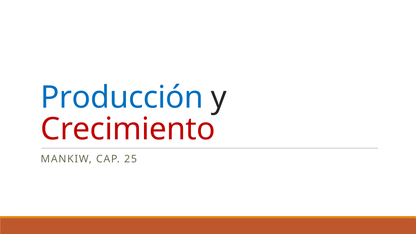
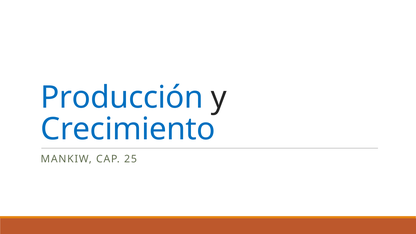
Crecimiento colour: red -> blue (128, 129)
